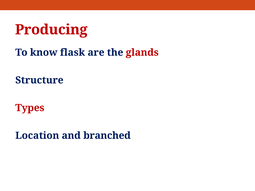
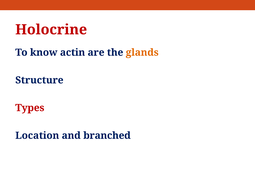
Producing: Producing -> Holocrine (51, 30)
flask: flask -> actin (73, 53)
glands colour: red -> orange (142, 53)
